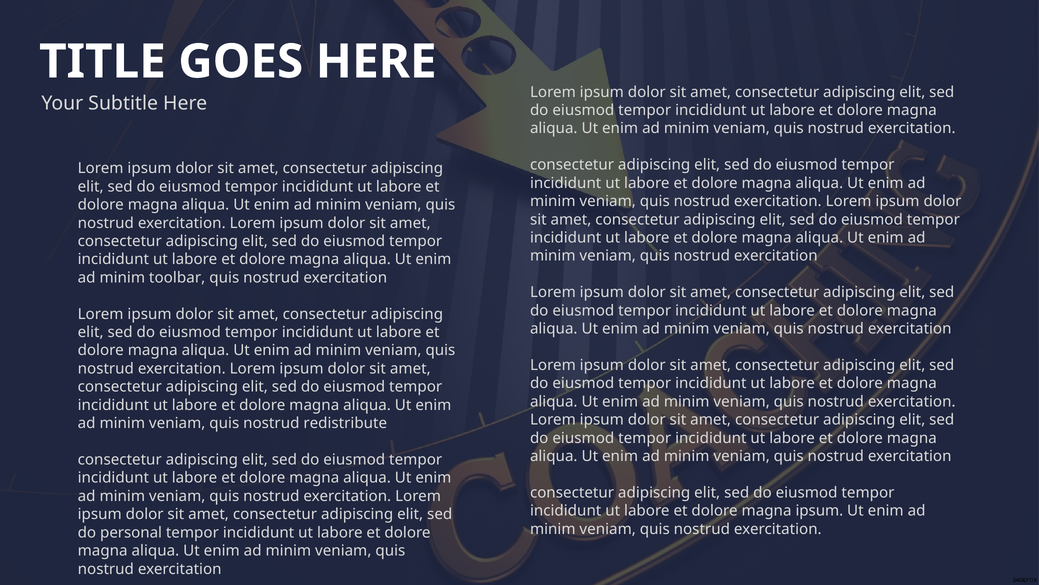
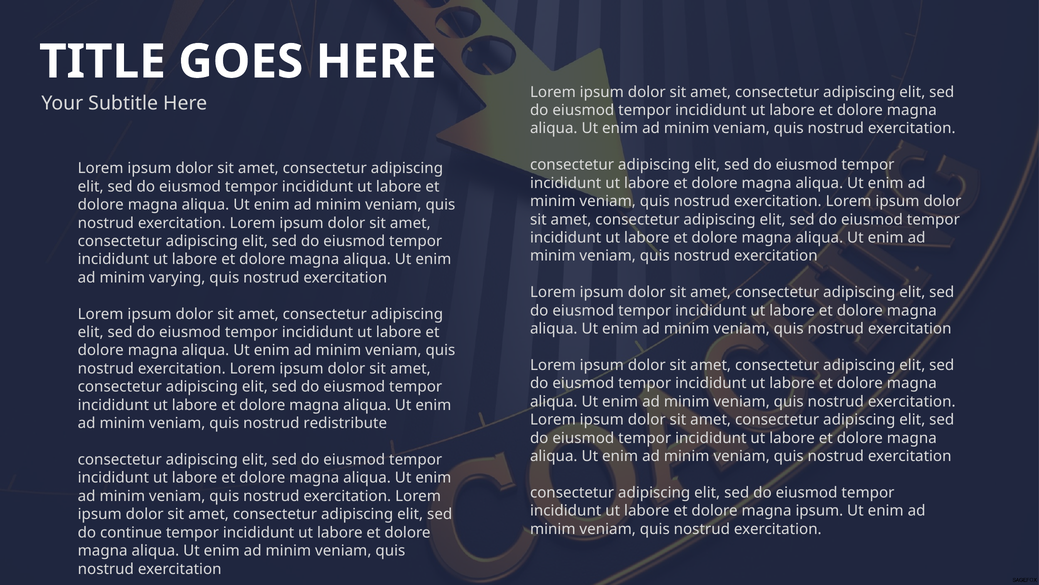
toolbar: toolbar -> varying (177, 277)
personal: personal -> continue (131, 532)
